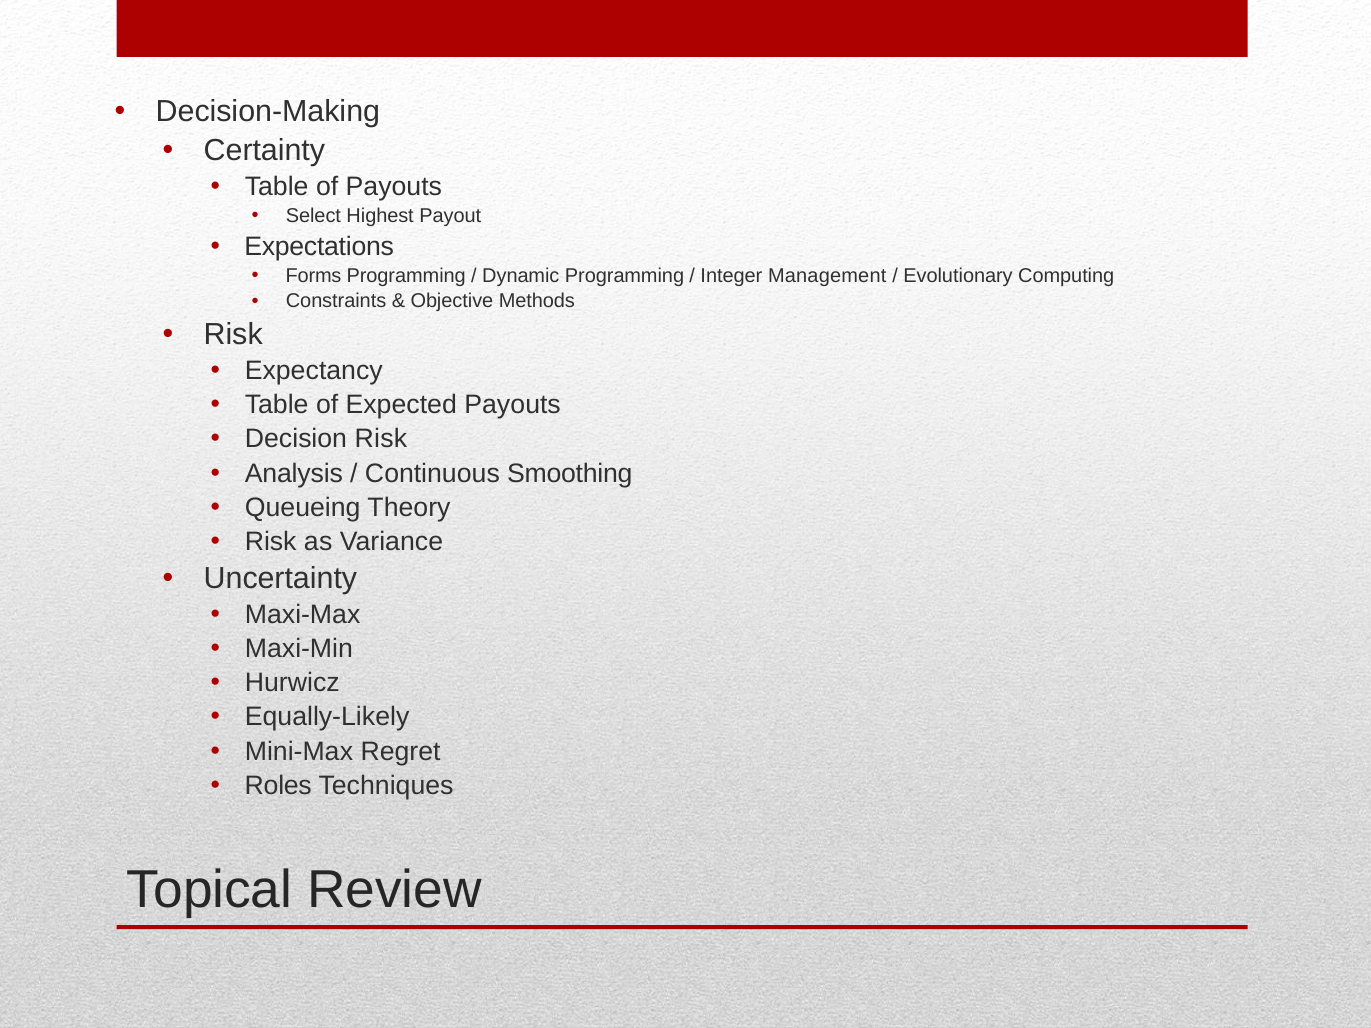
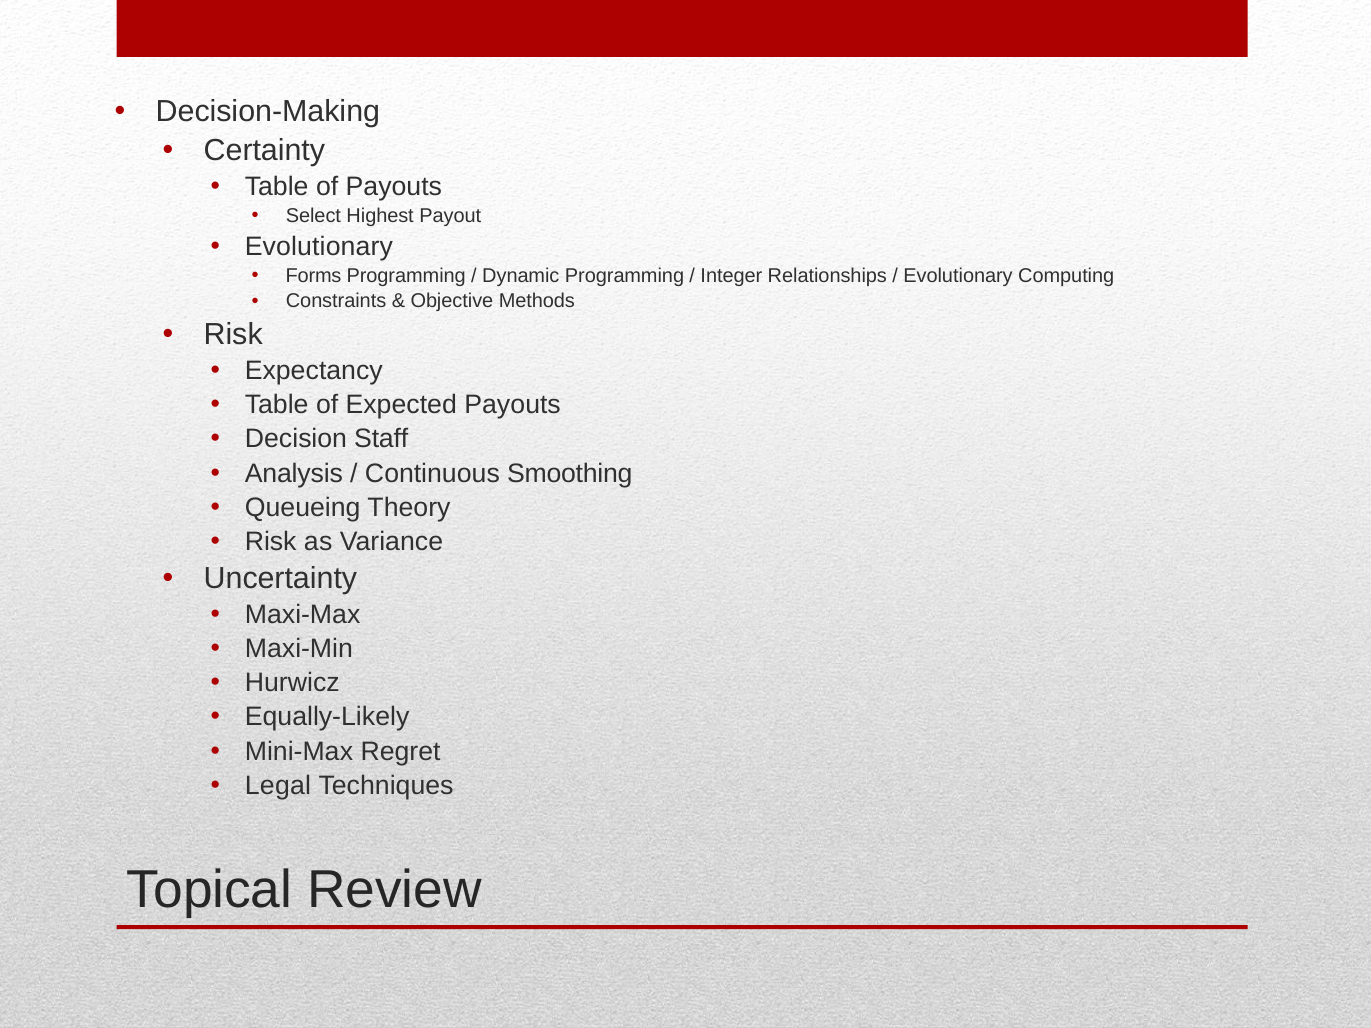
Expectations: Expectations -> Evolutionary (319, 247)
Management: Management -> Relationships (827, 276)
Decision Risk: Risk -> Staff (381, 439)
Roles: Roles -> Legal (278, 786)
